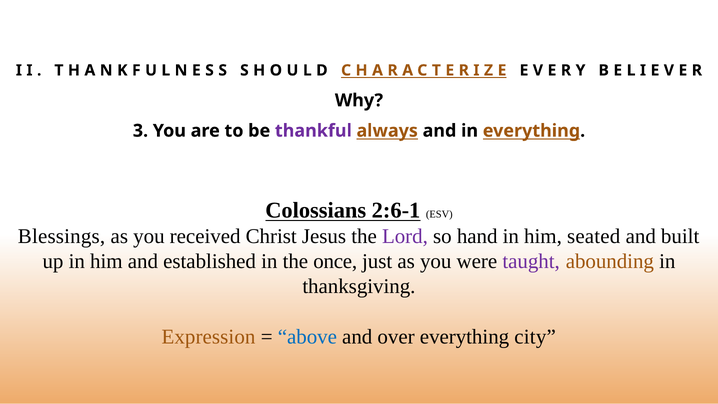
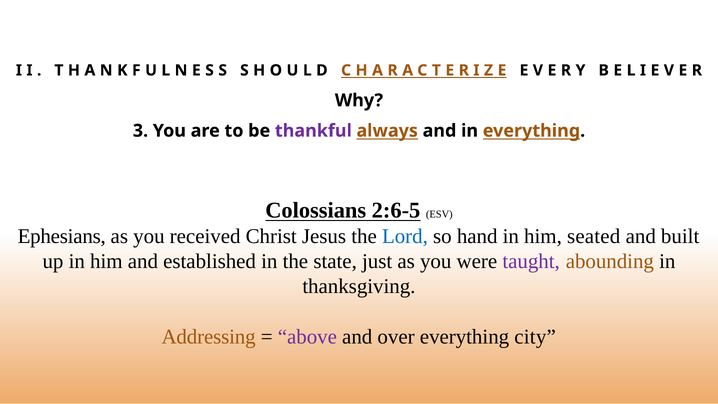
2:6-1: 2:6-1 -> 2:6-5 (396, 210)
Blessings: Blessings -> Ephesians (62, 236)
Lord colour: purple -> blue (405, 236)
once: once -> state (335, 261)
Expression: Expression -> Addressing (209, 337)
above colour: blue -> purple (307, 337)
